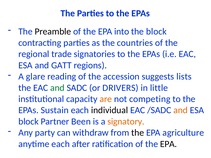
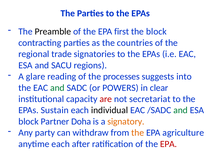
into: into -> first (122, 32)
GATT: GATT -> SACU (61, 65)
accession: accession -> processes (121, 77)
lists: lists -> into (184, 77)
DRIVERS: DRIVERS -> POWERS (121, 88)
little: little -> clear (159, 88)
are colour: orange -> red (106, 99)
competing: competing -> secretariat (150, 99)
and colour: orange -> green (181, 110)
Been: Been -> Doha (81, 122)
the colour: black -> orange (138, 133)
EPA colour: black -> red (168, 144)
